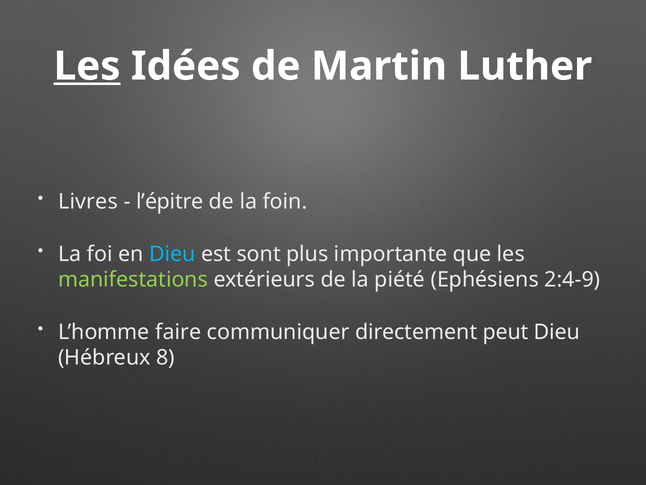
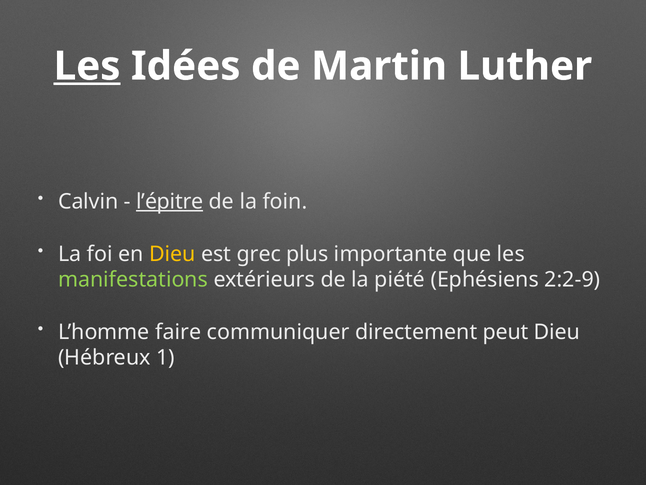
Livres: Livres -> Calvin (88, 201)
l’épitre underline: none -> present (170, 201)
Dieu colour: light blue -> yellow (172, 254)
sont: sont -> grec (259, 254)
2:4-9: 2:4-9 -> 2:2-9 (572, 279)
8: 8 -> 1 (165, 357)
